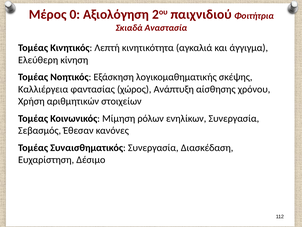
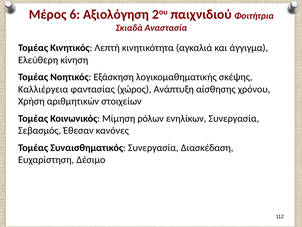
0: 0 -> 6 (75, 14)
